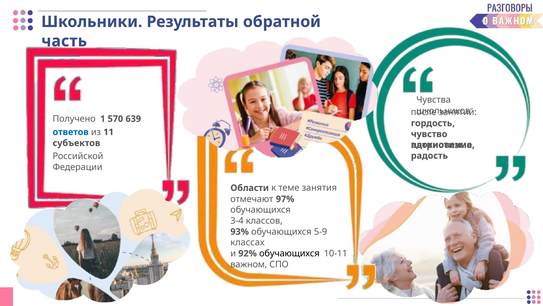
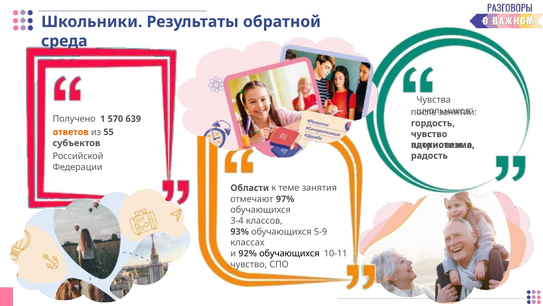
часть: часть -> среда (64, 41)
ответов colour: blue -> orange (71, 132)
11: 11 -> 55 (109, 132)
важном: важном -> чувство (249, 264)
